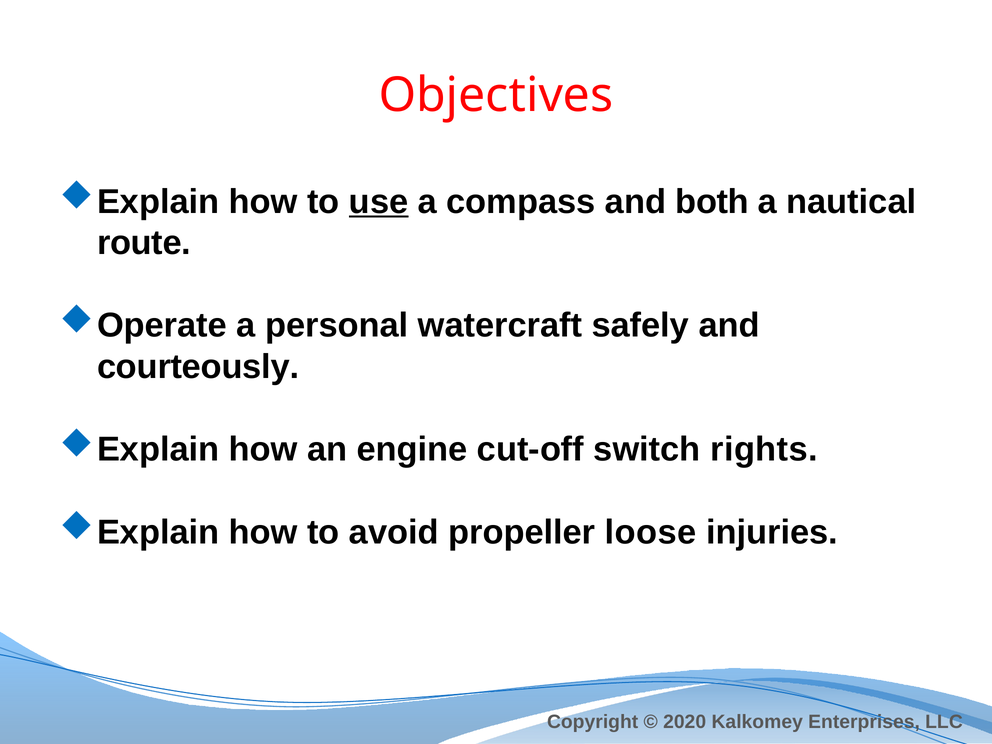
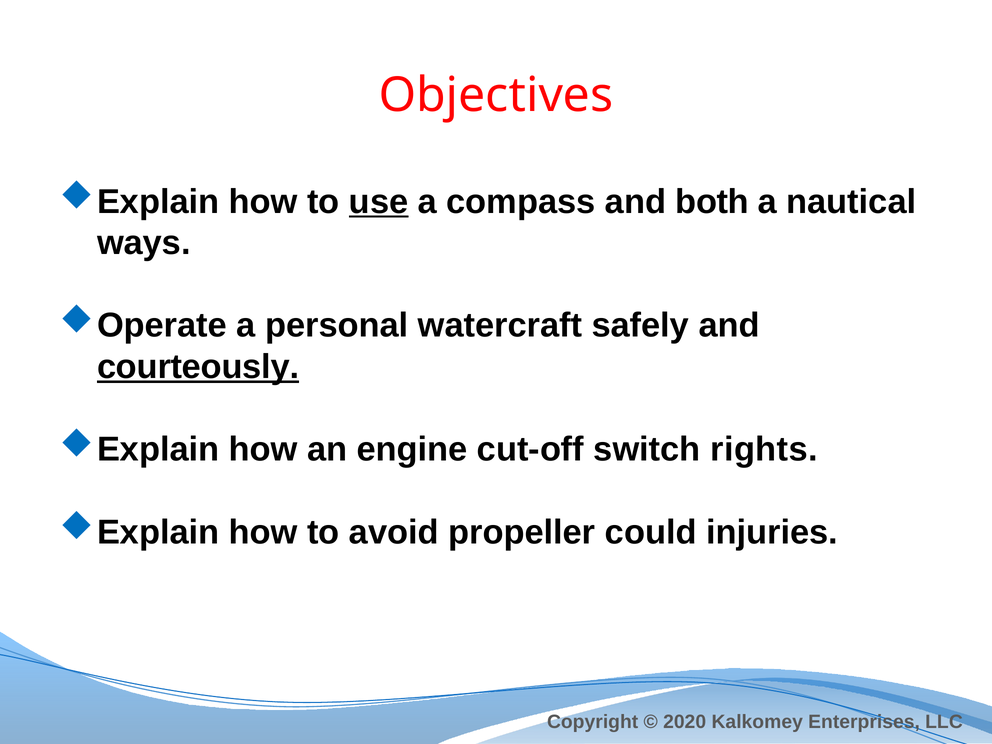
route: route -> ways (144, 243)
courteously underline: none -> present (198, 367)
loose: loose -> could (651, 532)
